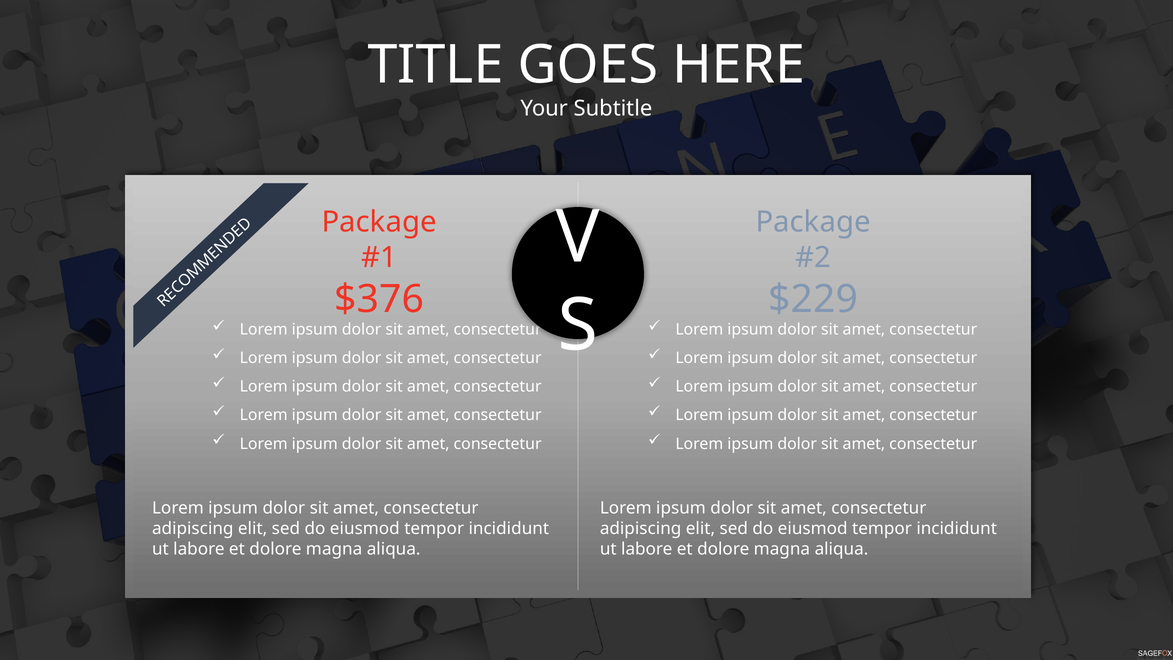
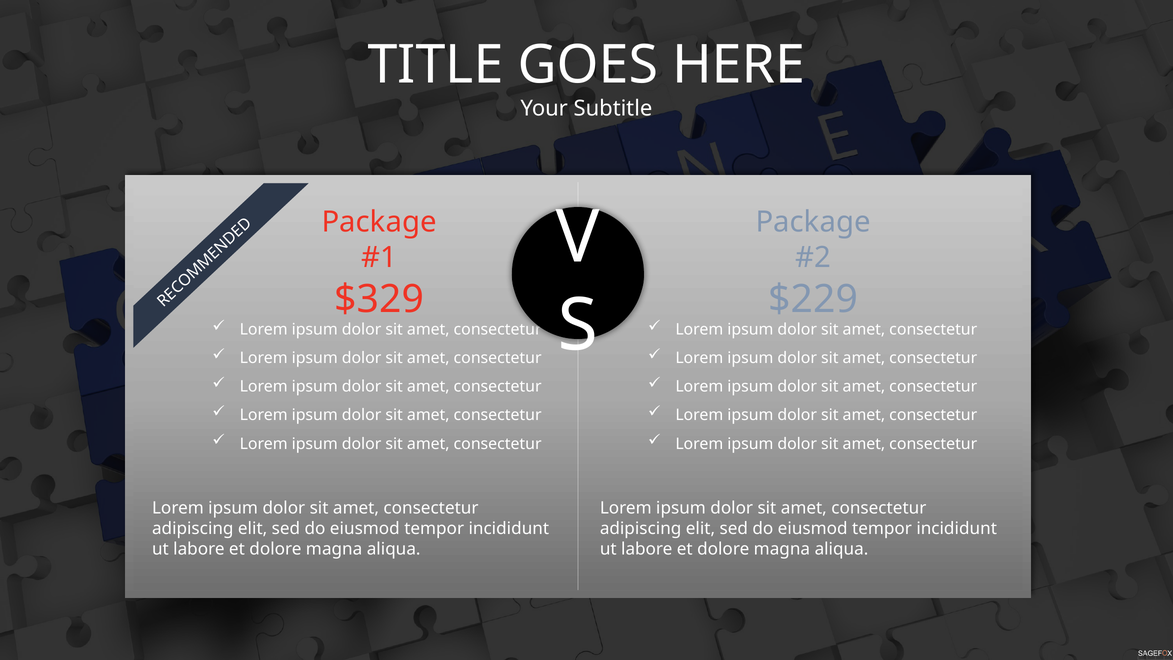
$376: $376 -> $329 (379, 299)
